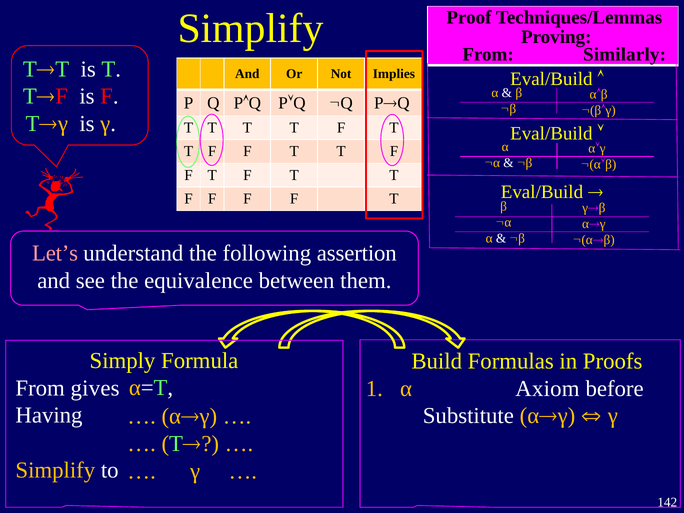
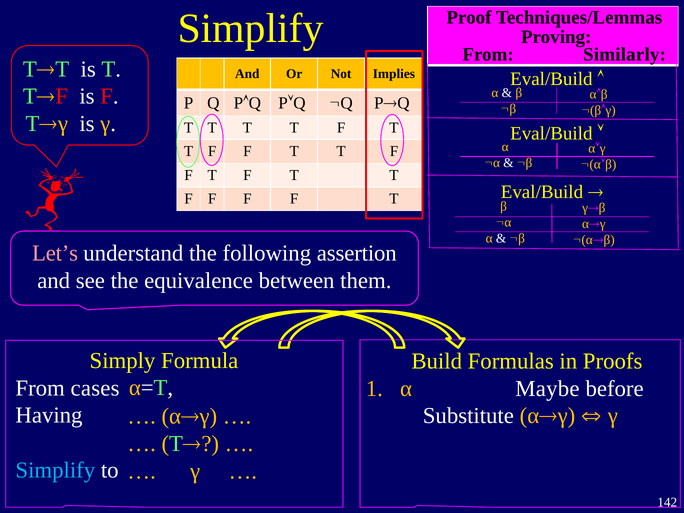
gives: gives -> cases (95, 388)
Axiom: Axiom -> Maybe (547, 389)
Simplify colour: yellow -> light blue (55, 470)
